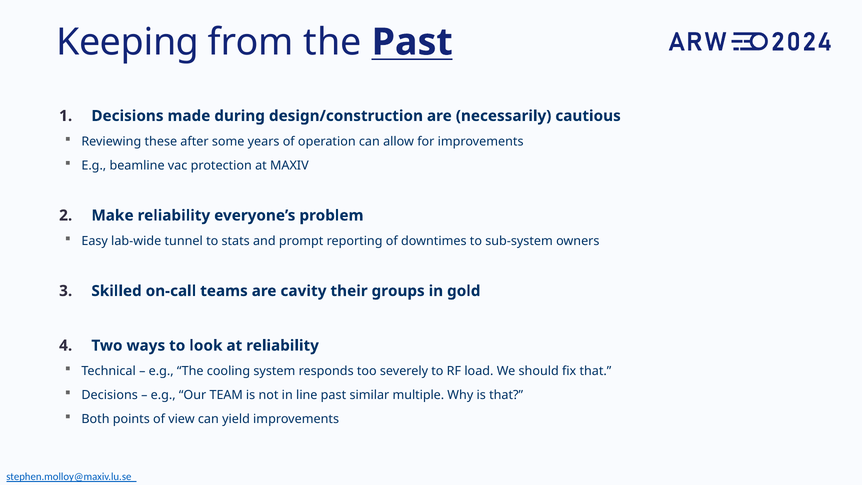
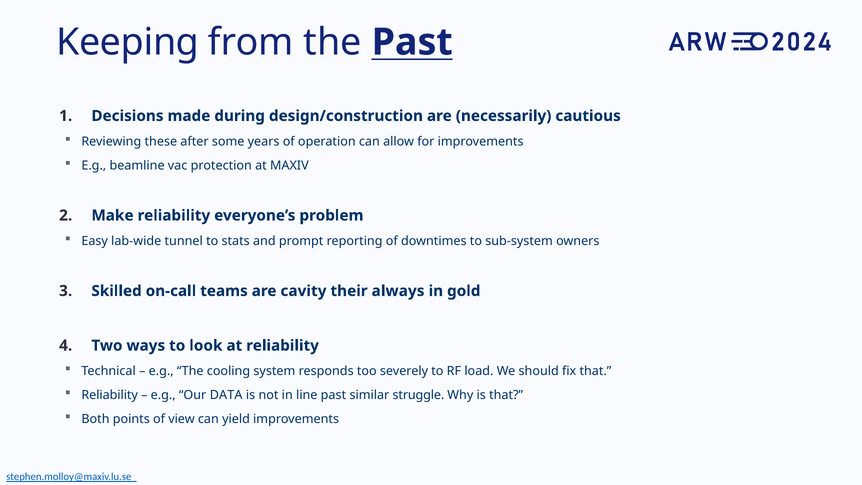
groups: groups -> always (398, 291)
Decisions: Decisions -> Reliability (110, 395)
TEAM: TEAM -> DATA (226, 395)
multiple: multiple -> struggle (418, 395)
